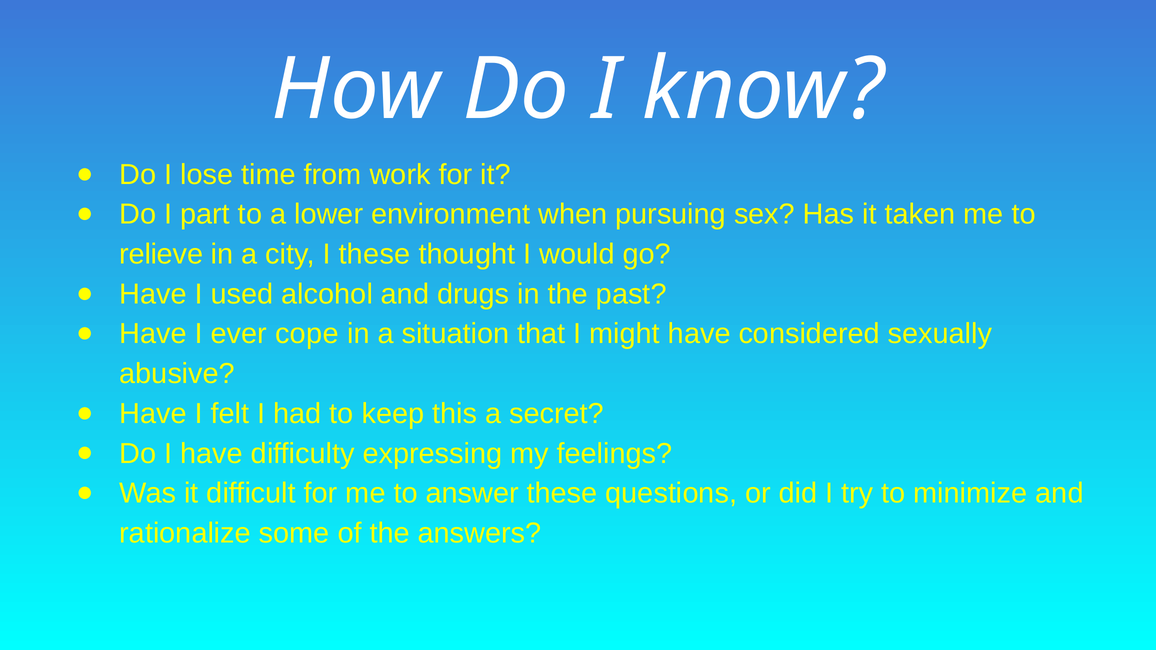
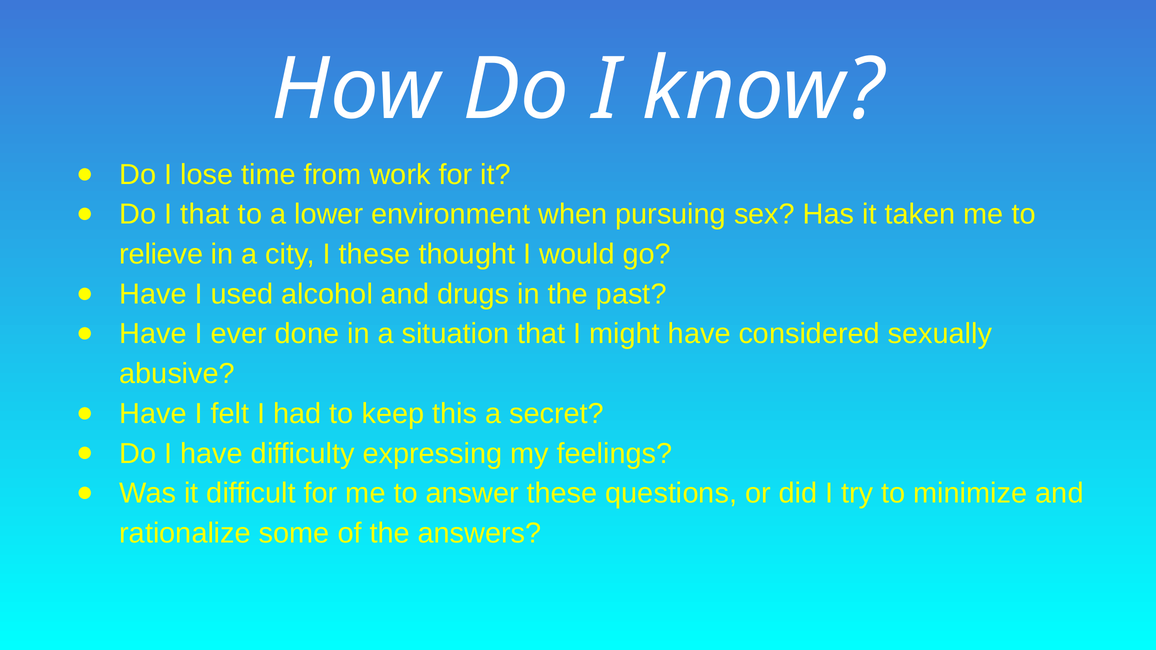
I part: part -> that (205, 214)
cope: cope -> done (307, 334)
